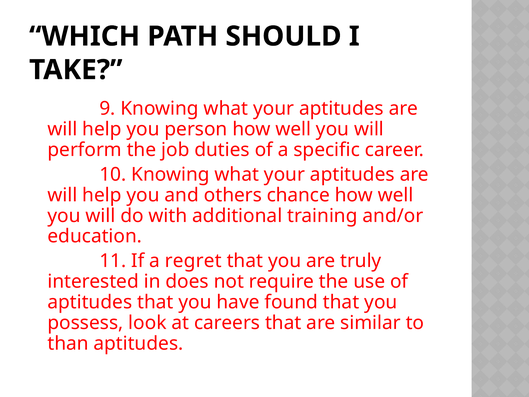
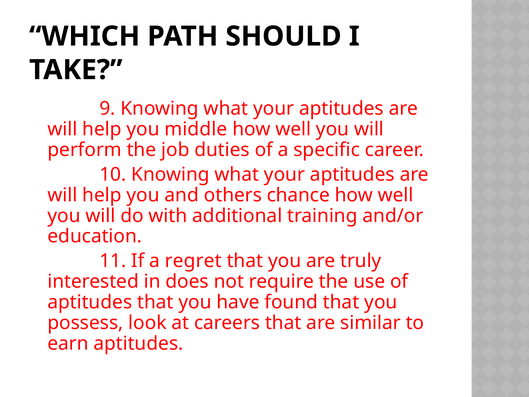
person: person -> middle (196, 129)
than: than -> earn (68, 343)
